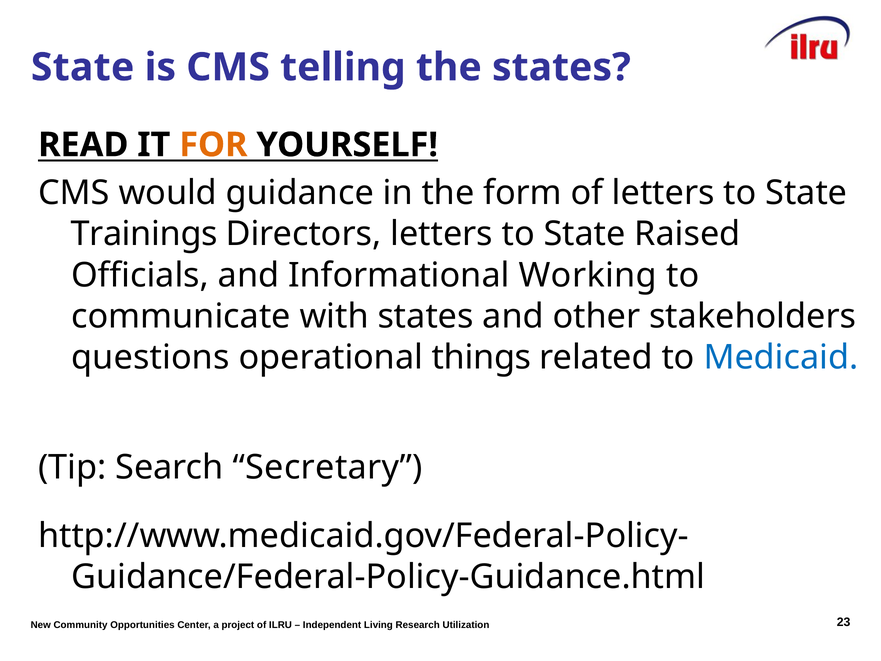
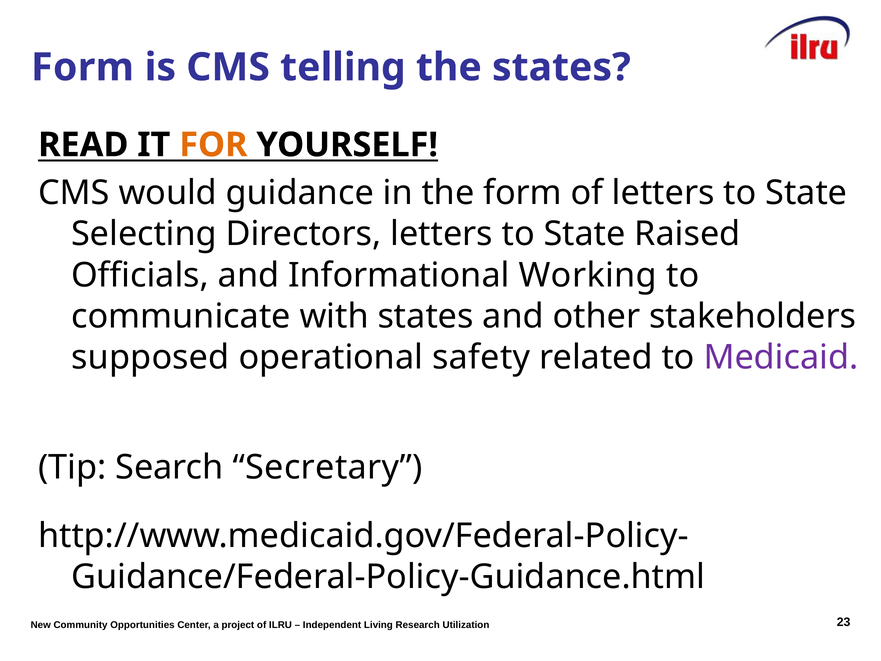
State: State -> Form (83, 67)
Trainings: Trainings -> Selecting (144, 234)
questions: questions -> supposed (150, 357)
things: things -> safety (481, 357)
Medicaid colour: blue -> purple (781, 357)
